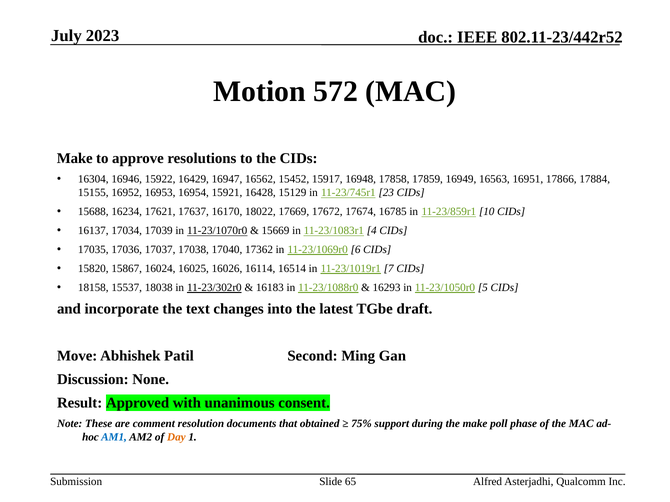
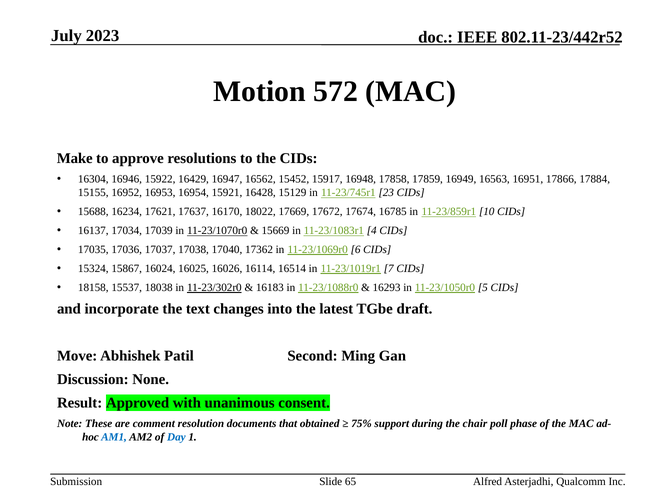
15820: 15820 -> 15324 (93, 269)
the make: make -> chair (475, 424)
Day colour: orange -> blue (176, 437)
